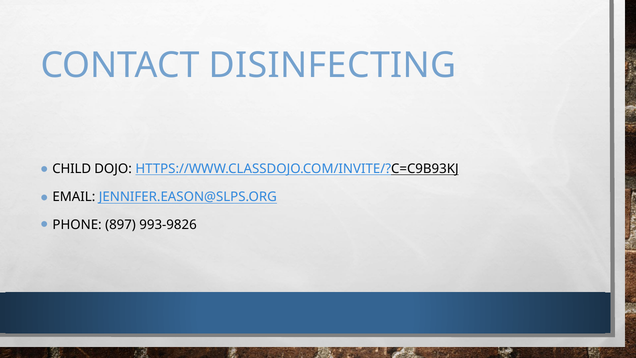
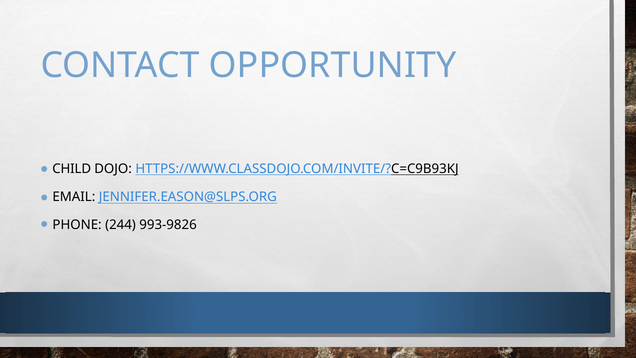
DISINFECTING: DISINFECTING -> OPPORTUNITY (333, 66)
897: 897 -> 244 (121, 225)
